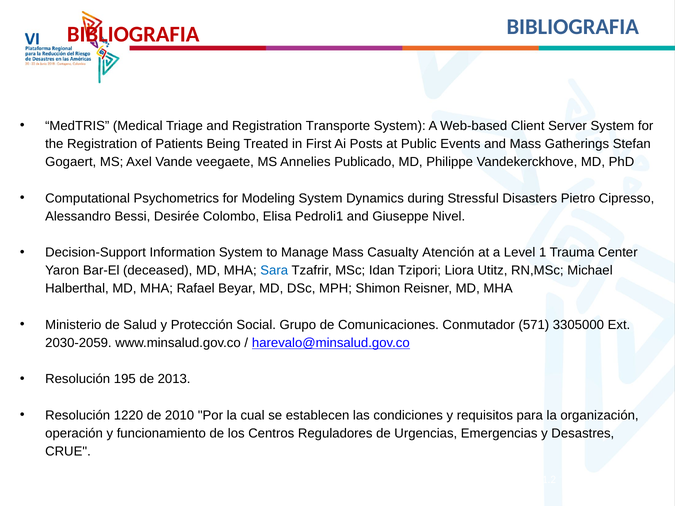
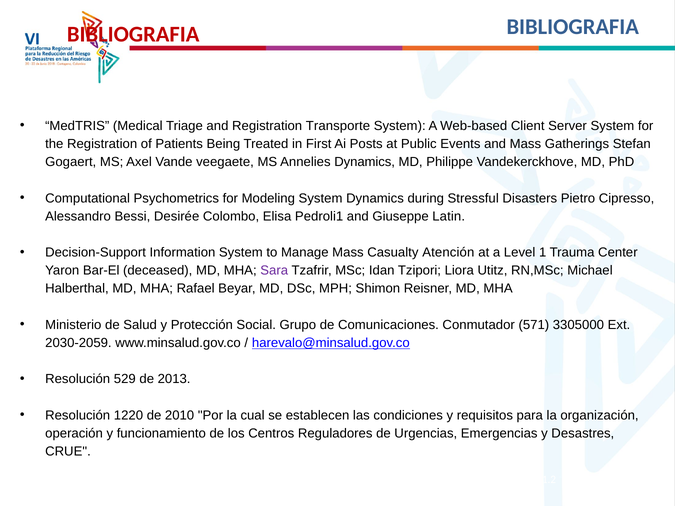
Annelies Publicado: Publicado -> Dynamics (365, 162)
Nivel: Nivel -> Latin (449, 216)
Sara colour: blue -> purple (274, 271)
195: 195 -> 529 (125, 379)
